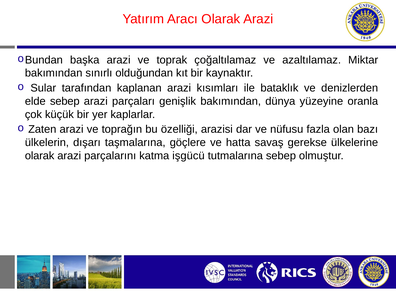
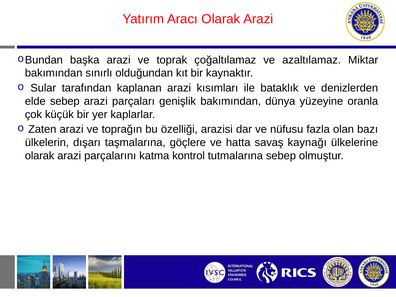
gerekse: gerekse -> kaynağı (307, 142)
işgücü: işgücü -> kontrol (189, 156)
